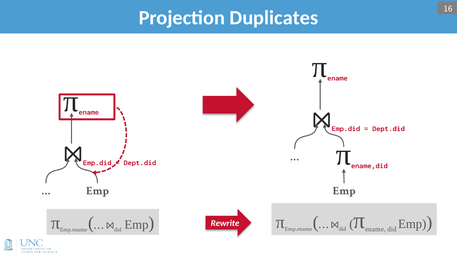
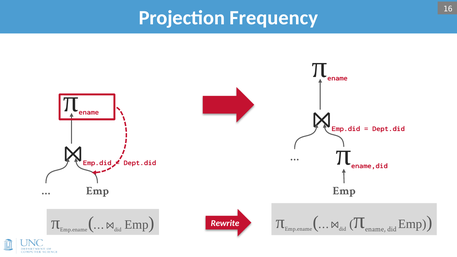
Duplicates: Duplicates -> Frequency (274, 18)
